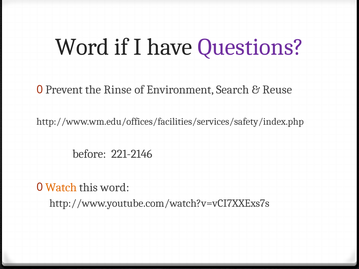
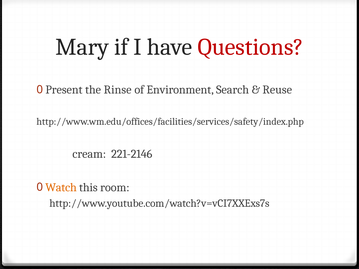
Word: Word -> Mary (82, 47)
Questions colour: purple -> red (251, 47)
Prevent: Prevent -> Present (64, 90)
before: before -> cream (89, 154)
this word: word -> room (115, 188)
